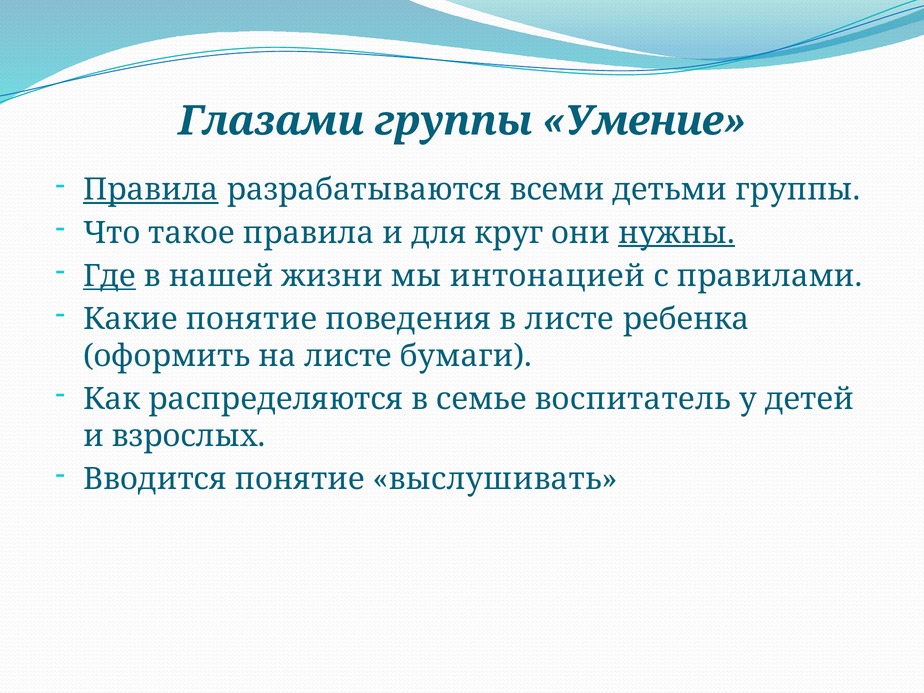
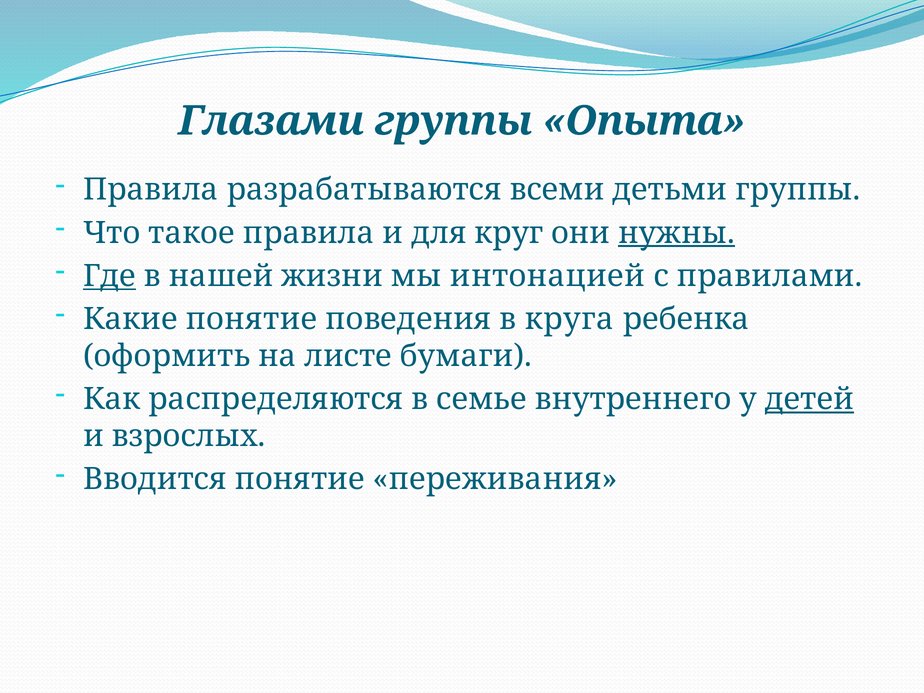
Умение: Умение -> Опыта (644, 121)
Правила underline: present -> none (151, 190)
в листе: листе -> круга (569, 319)
воспитатель: воспитатель -> внутреннего (633, 399)
детей underline: none -> present (809, 399)
выслушивать: выслушивать -> переживания (495, 479)
